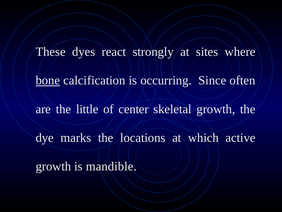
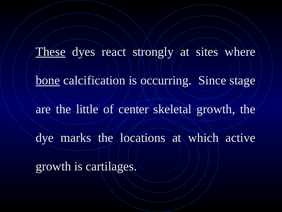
These underline: none -> present (51, 52)
often: often -> stage (242, 80)
mandible: mandible -> cartilages (111, 166)
